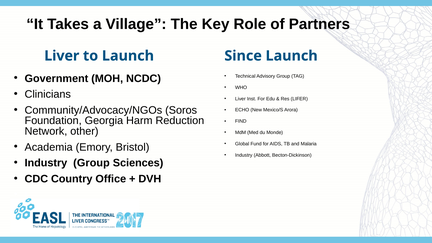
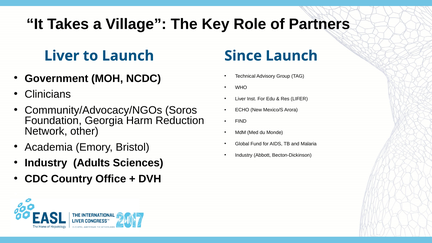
Industry Group: Group -> Adults (92, 163)
